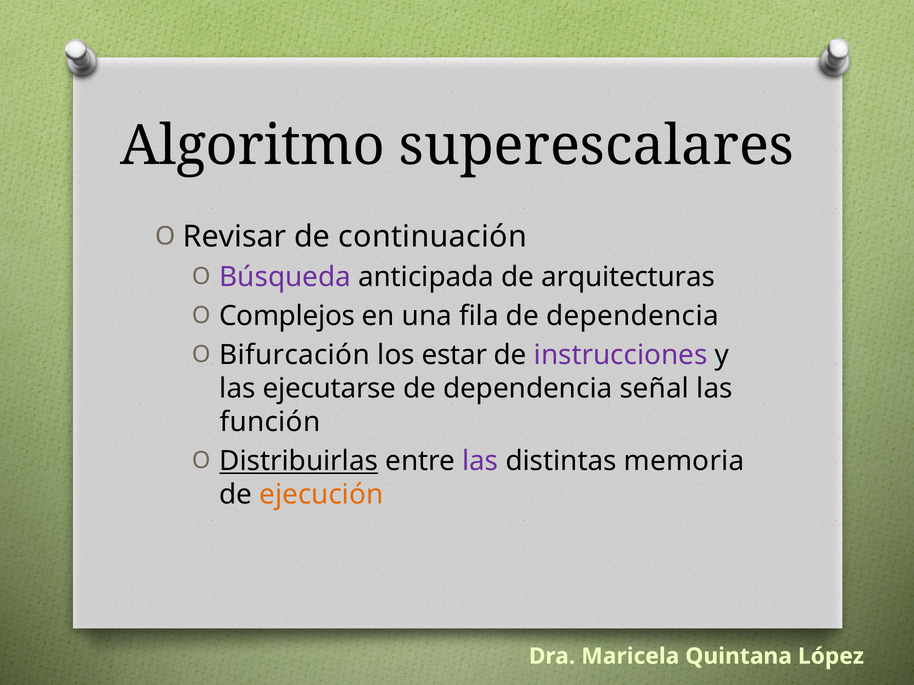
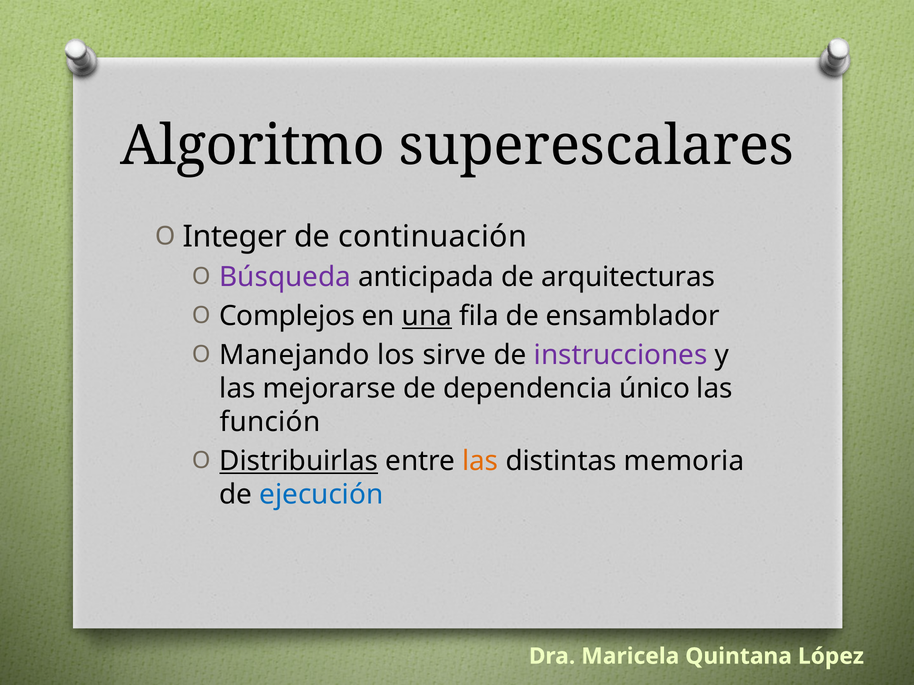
Revisar: Revisar -> Integer (235, 237)
una underline: none -> present (427, 316)
fila de dependencia: dependencia -> ensamblador (633, 316)
Bifurcación: Bifurcación -> Manejando (295, 355)
estar: estar -> sirve (454, 355)
ejecutarse: ejecutarse -> mejorarse (329, 389)
señal: señal -> único (654, 389)
las colour: purple -> orange (480, 461)
ejecución colour: orange -> blue (321, 495)
